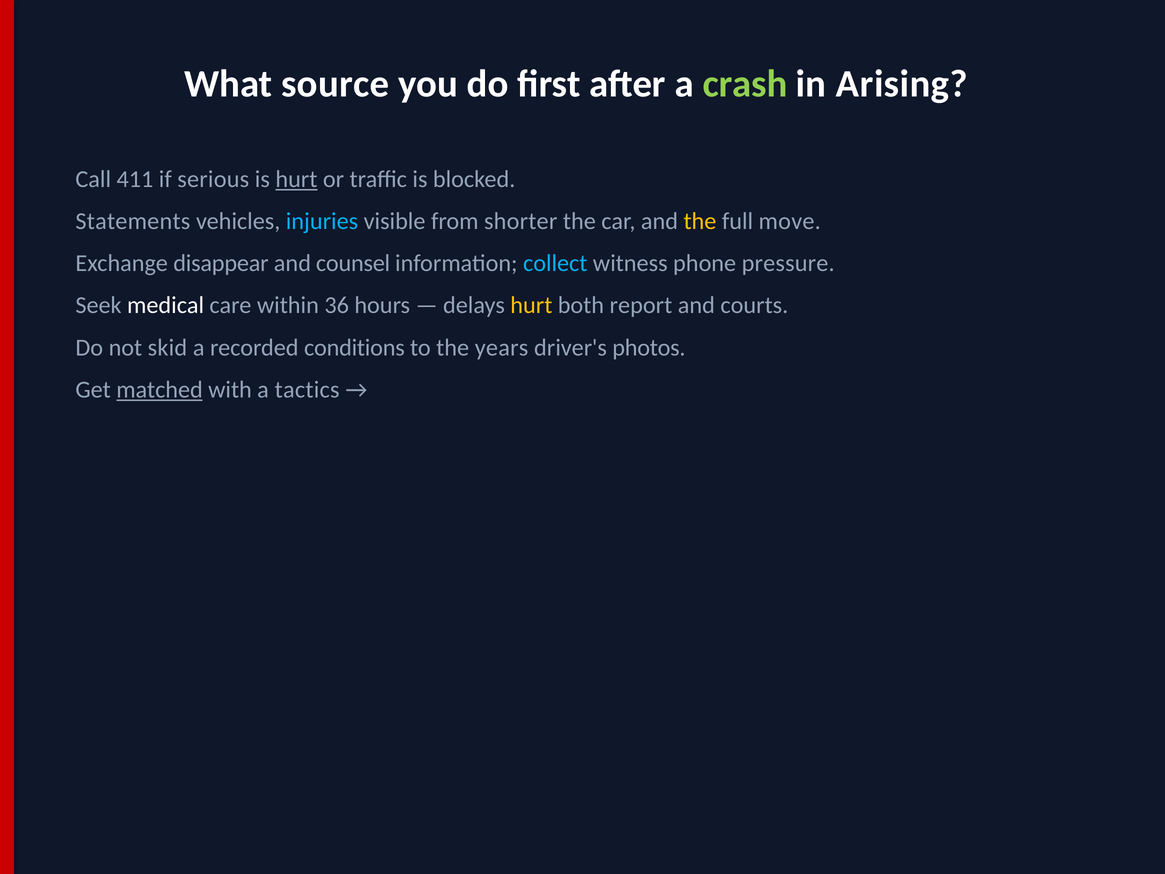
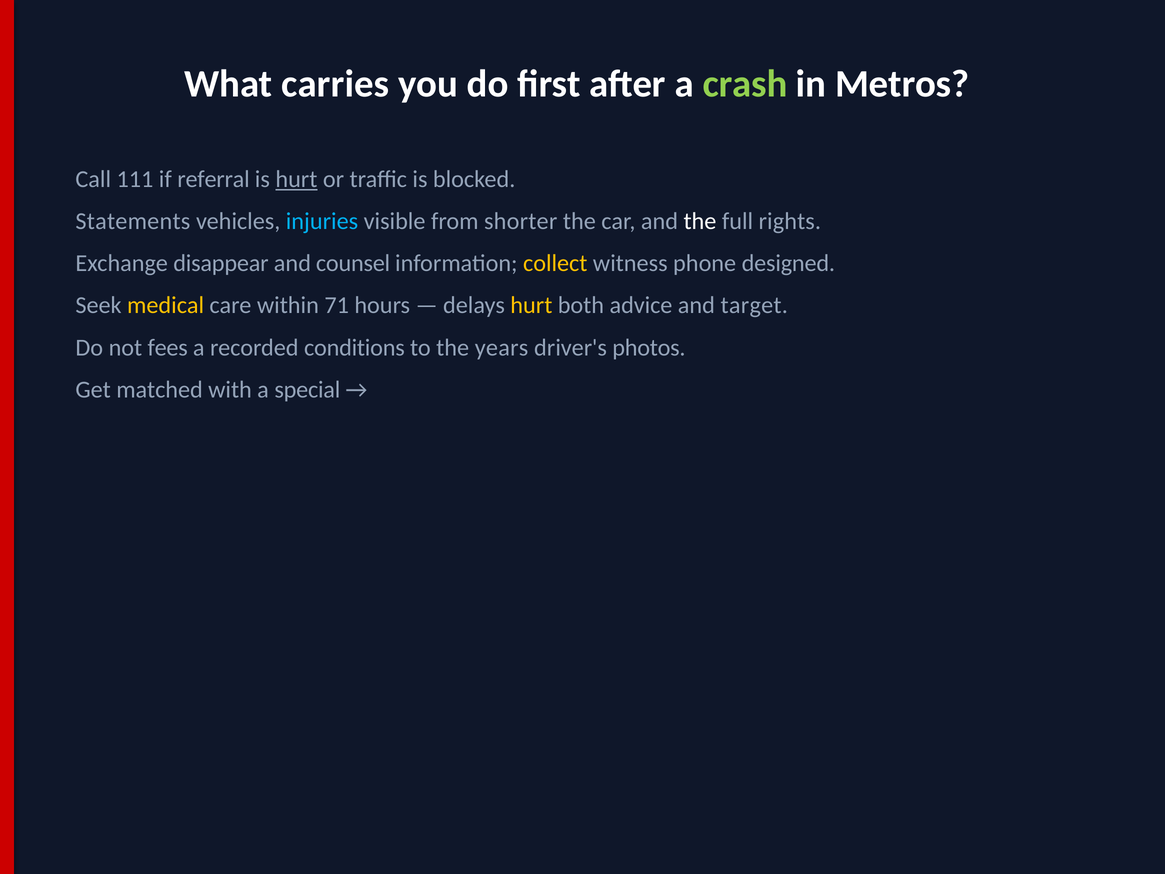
source: source -> carries (335, 84)
Arising: Arising -> Metros (902, 84)
411: 411 -> 111 (135, 179)
serious: serious -> referral (213, 179)
the colour: yellow -> white (700, 221)
move: move -> rights (790, 221)
collect colour: light blue -> yellow (555, 263)
pressure: pressure -> designed (788, 263)
medical colour: white -> yellow (166, 305)
36: 36 -> 71 (337, 305)
report: report -> advice (641, 305)
courts: courts -> target (754, 305)
skid: skid -> fees (168, 347)
matched underline: present -> none (159, 390)
tactics: tactics -> special (307, 390)
